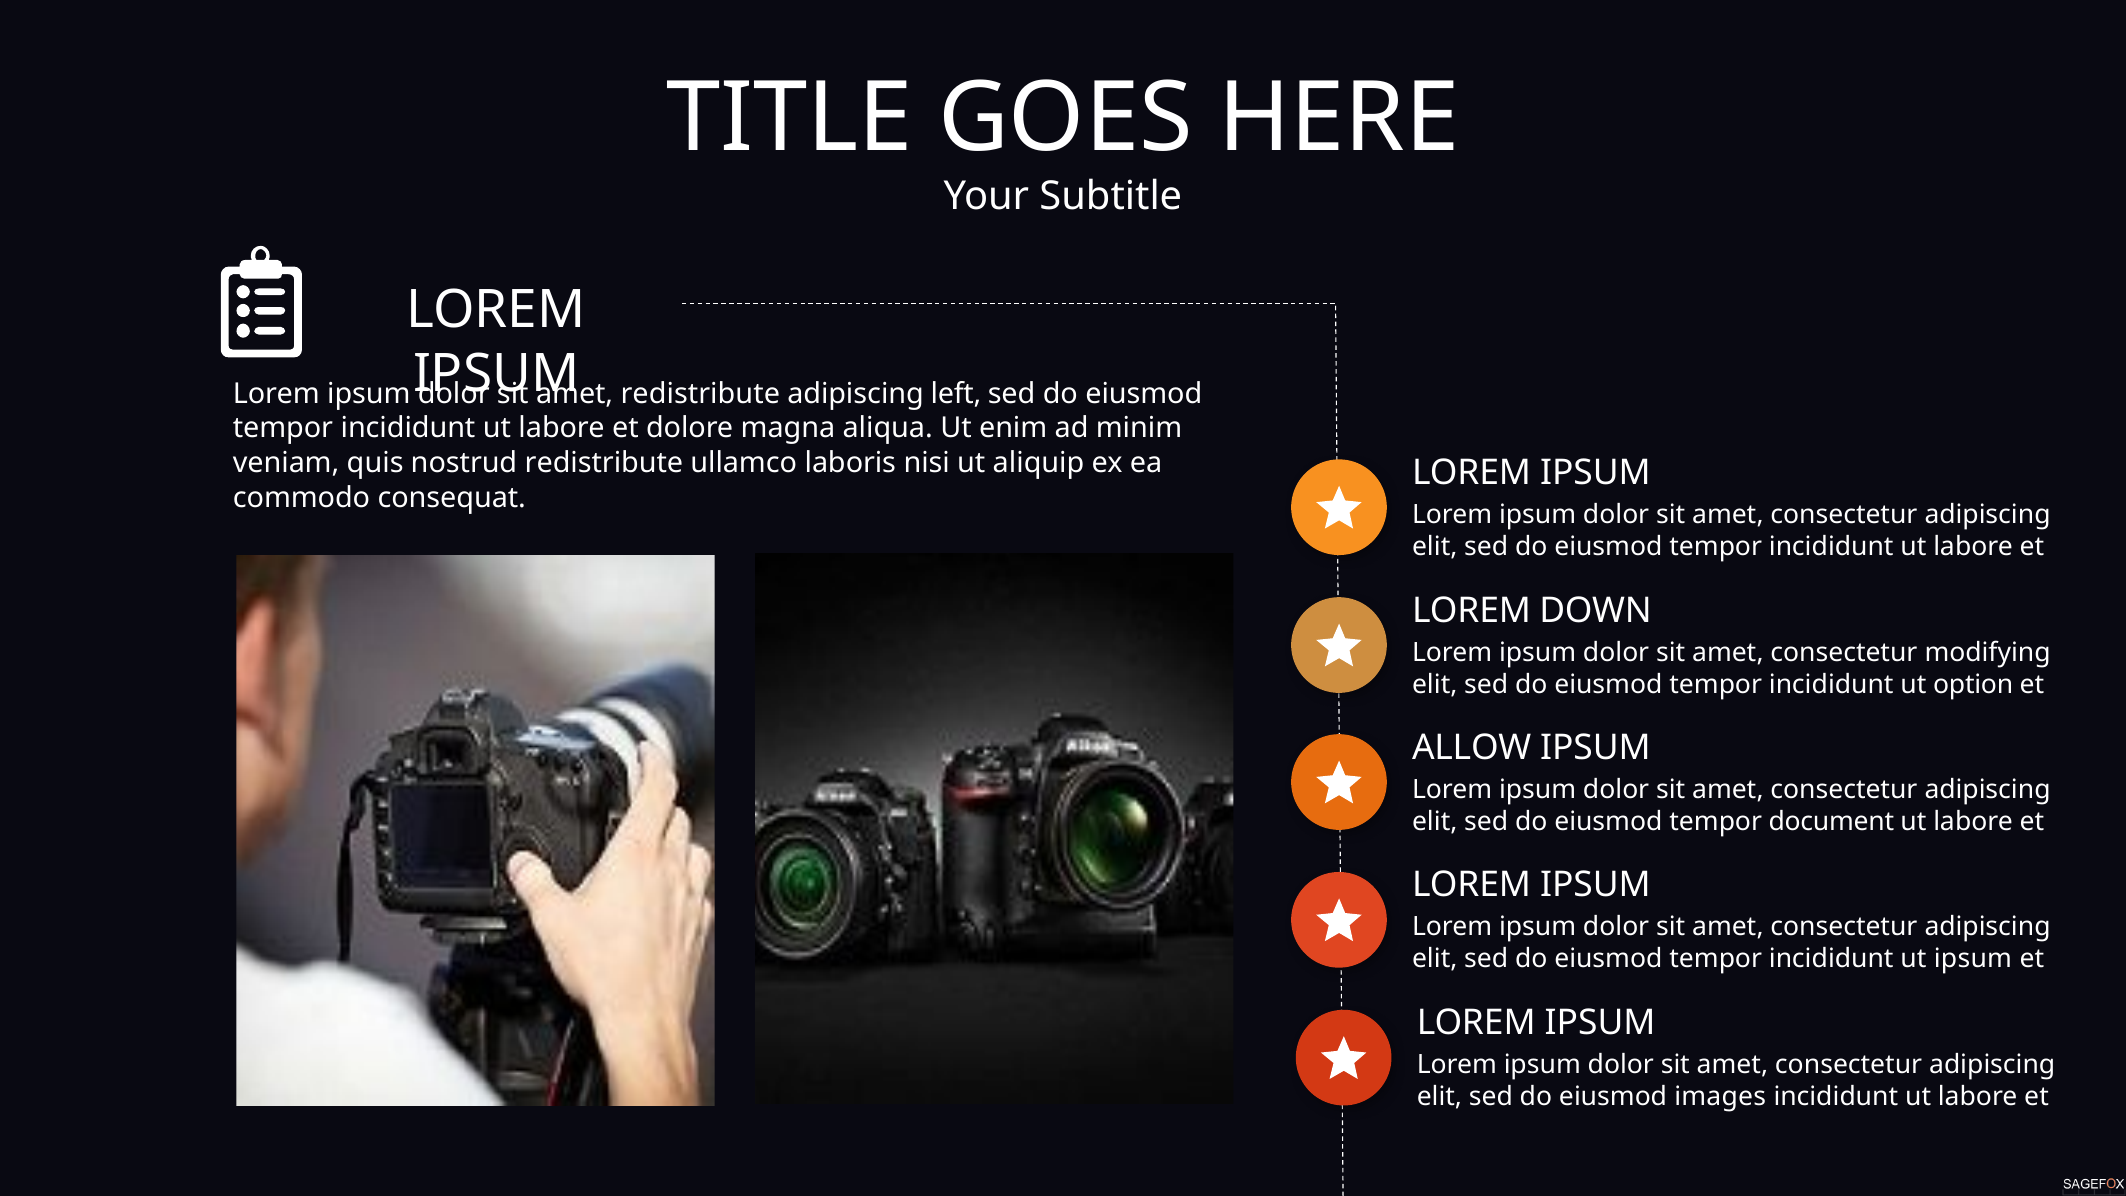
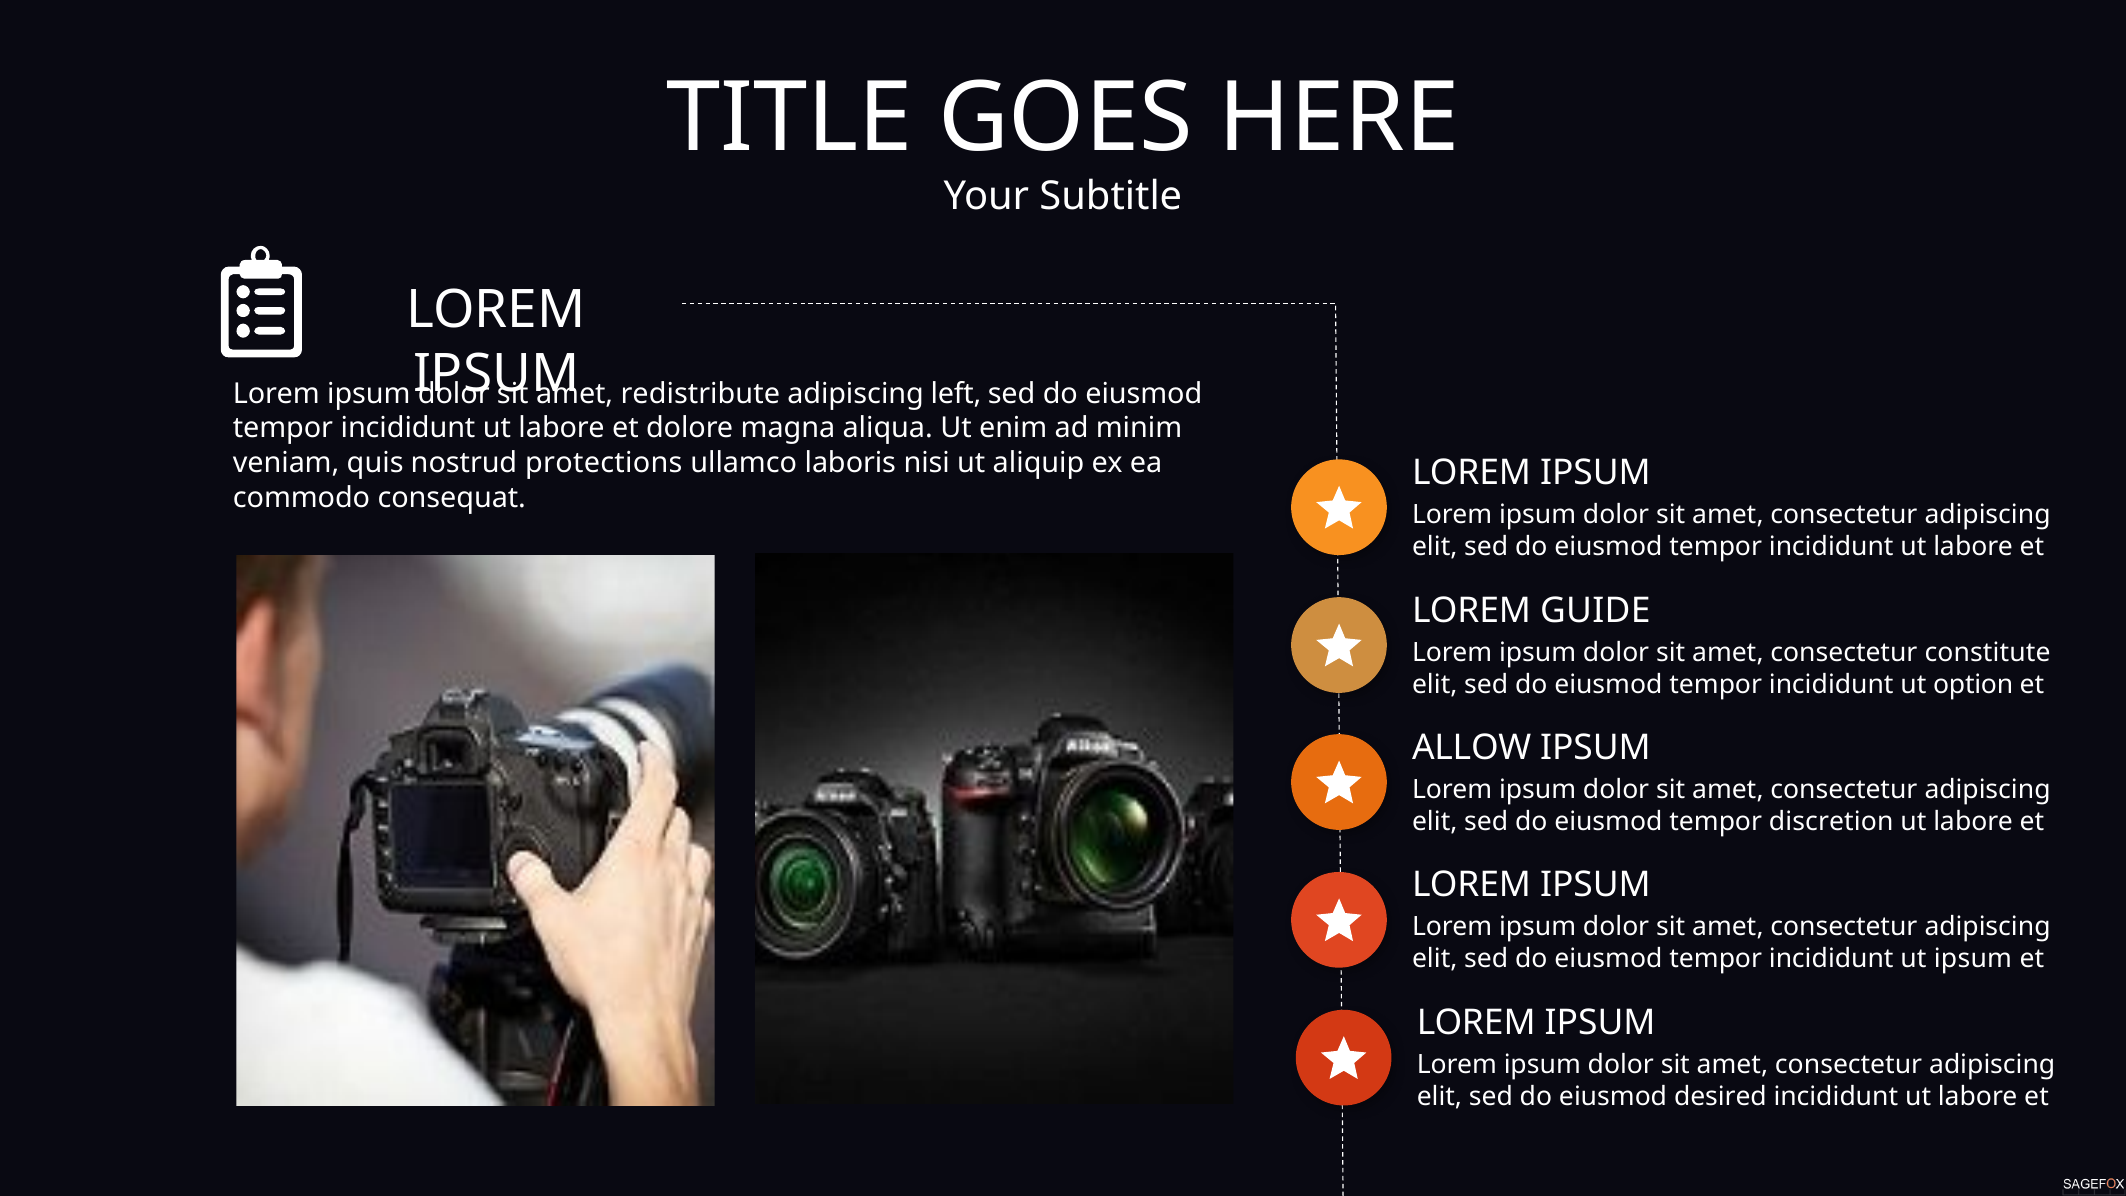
nostrud redistribute: redistribute -> protections (604, 463)
DOWN: DOWN -> GUIDE (1595, 610)
modifying: modifying -> constitute (1988, 652)
document: document -> discretion (1831, 821)
images: images -> desired (1720, 1097)
